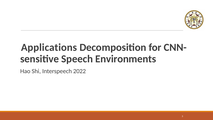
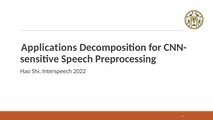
Environments: Environments -> Preprocessing (126, 59)
